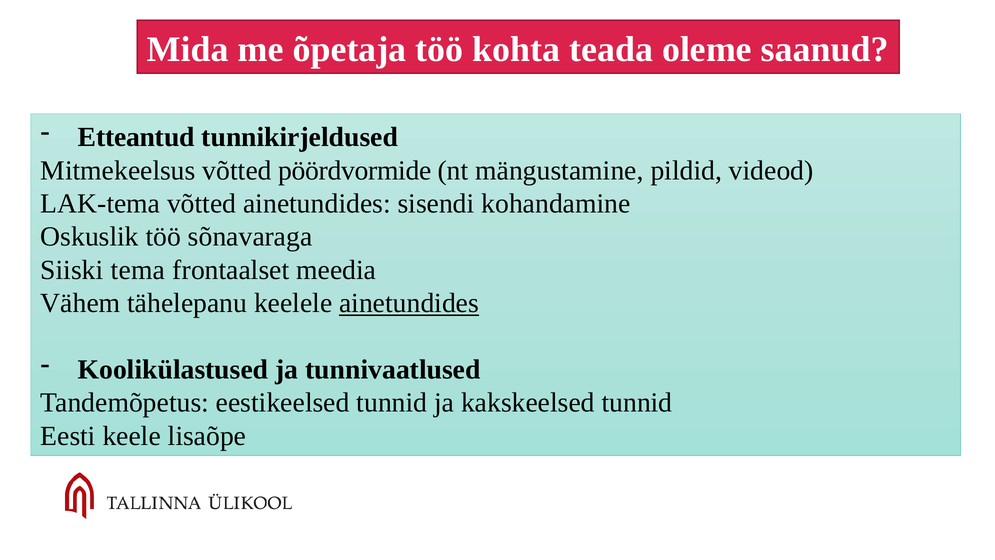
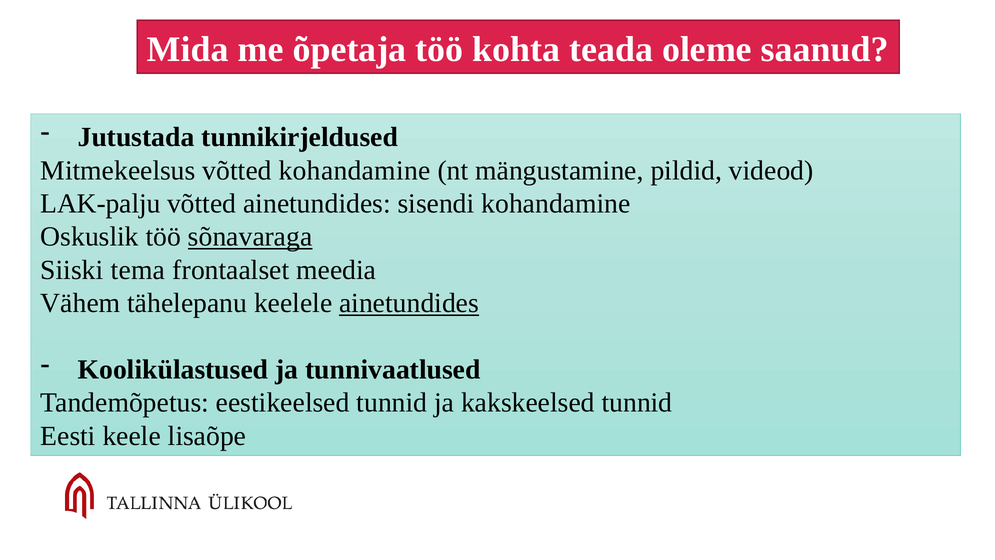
Etteantud: Etteantud -> Jutustada (136, 137)
võtted pöördvormide: pöördvormide -> kohandamine (355, 170)
LAK-tema: LAK-tema -> LAK-palju (100, 204)
sõnavaraga underline: none -> present (250, 237)
